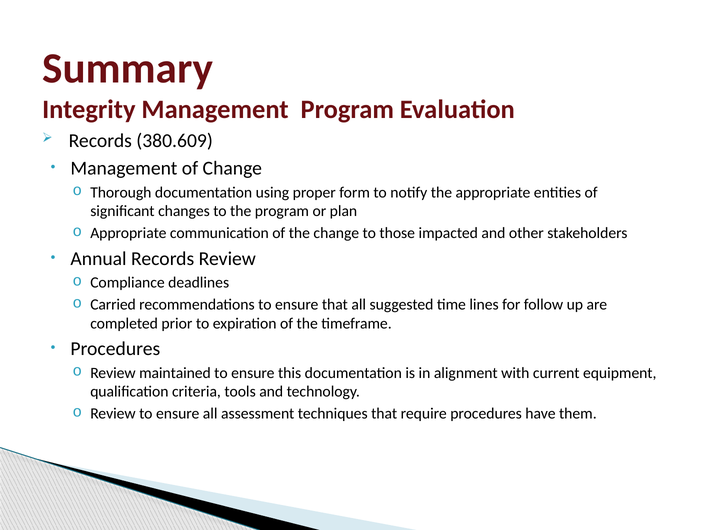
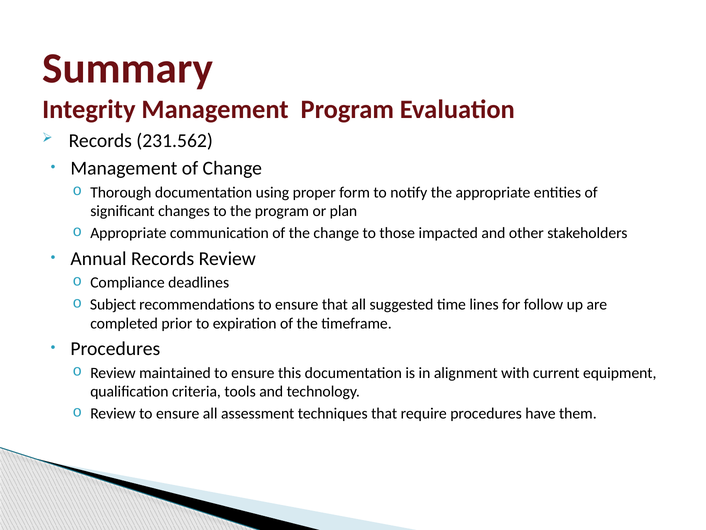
380.609: 380.609 -> 231.562 (175, 141)
Carried: Carried -> Subject (113, 304)
